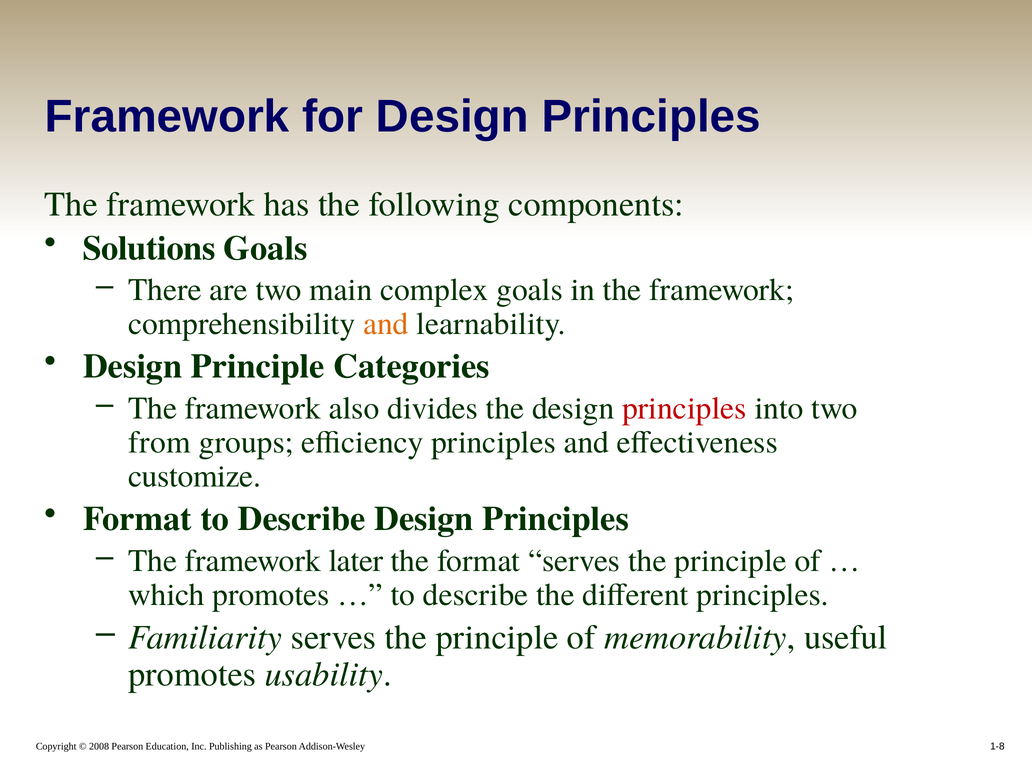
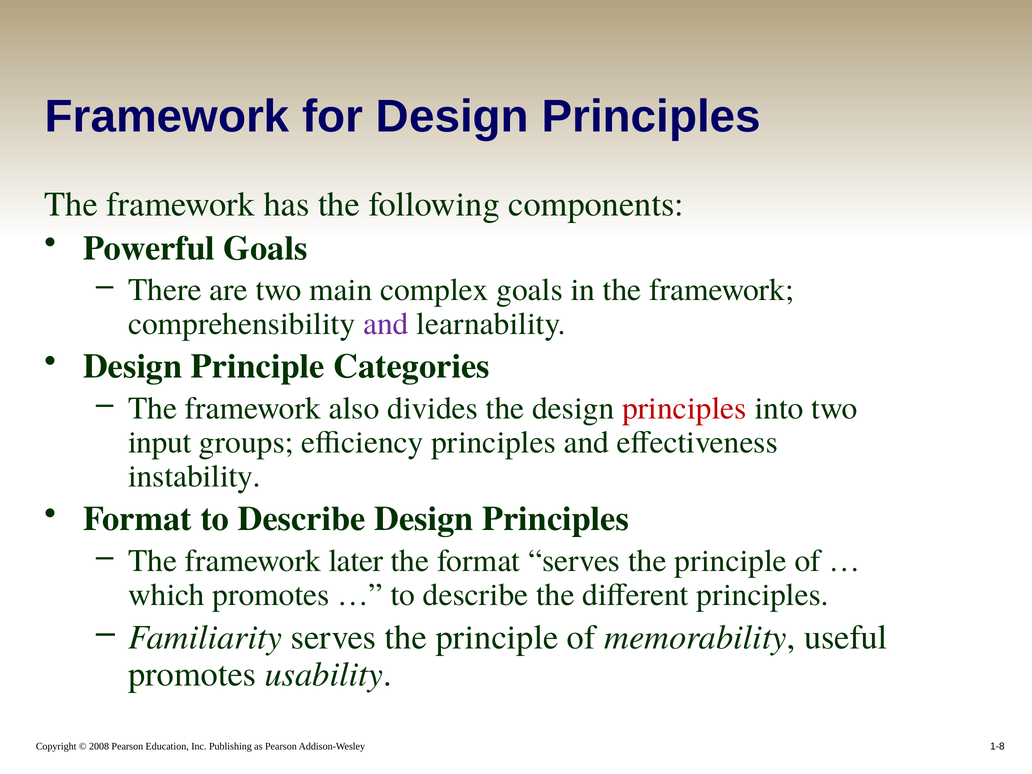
Solutions: Solutions -> Powerful (149, 248)
and colour: orange -> purple (386, 324)
from: from -> input (160, 442)
customize: customize -> instability (195, 477)
